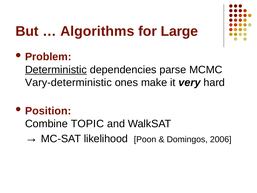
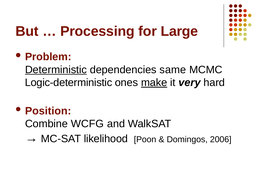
Algorithms: Algorithms -> Processing (97, 31)
parse: parse -> same (173, 70)
Vary-deterministic: Vary-deterministic -> Logic-deterministic (69, 82)
make underline: none -> present (154, 82)
TOPIC: TOPIC -> WCFG (87, 124)
